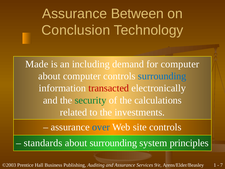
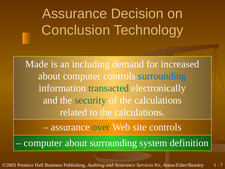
Between: Between -> Decision (137, 14)
for computer: computer -> increased (180, 64)
transacted colour: red -> green (109, 88)
to the investments: investments -> calculations (140, 112)
over colour: blue -> green (101, 127)
standards: standards -> computer (43, 143)
principles: principles -> definition (189, 143)
